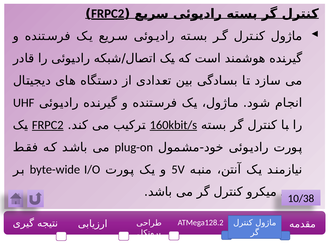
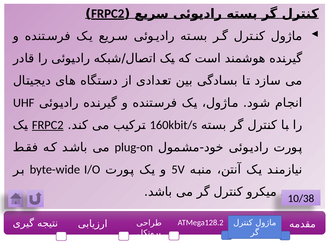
160kbit/s underline: present -> none (173, 125)
